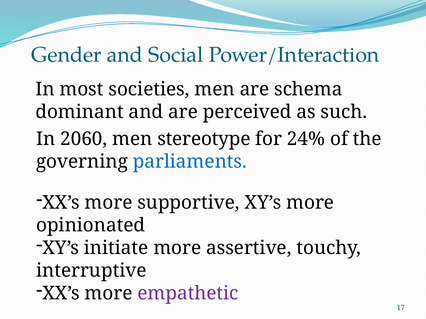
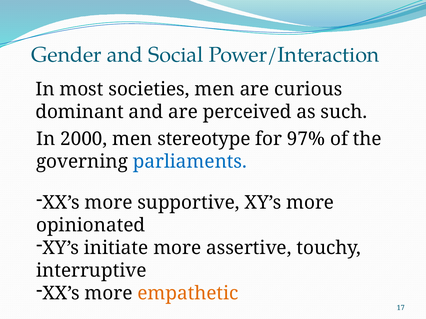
schema: schema -> curious (308, 89)
2060: 2060 -> 2000 (84, 139)
24%: 24% -> 97% (306, 139)
empathetic colour: purple -> orange (188, 294)
